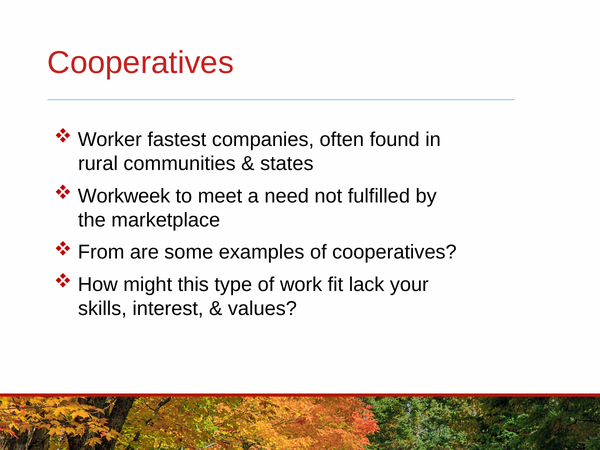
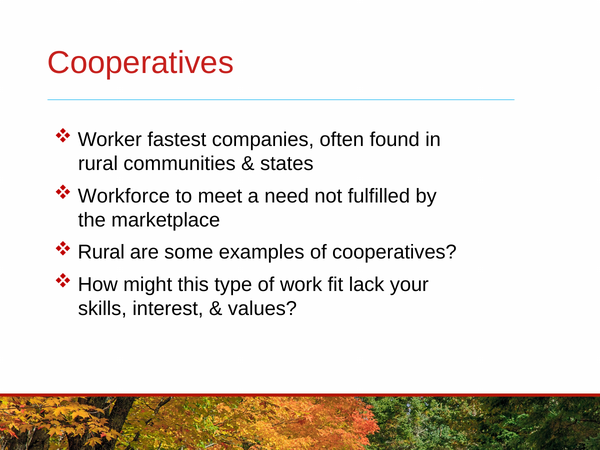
Workweek: Workweek -> Workforce (124, 196)
From: From -> Rural (101, 252)
